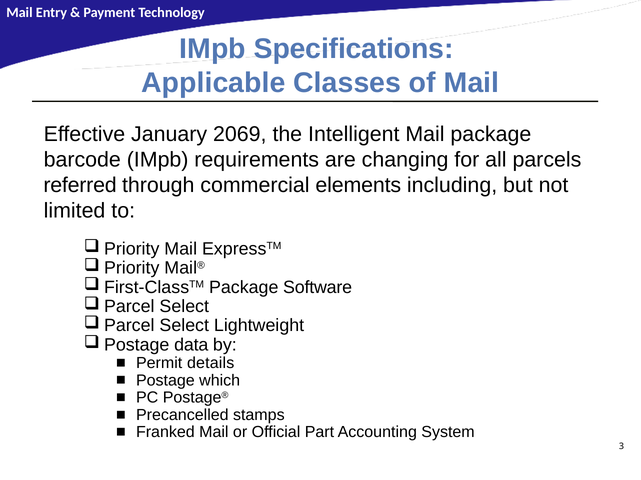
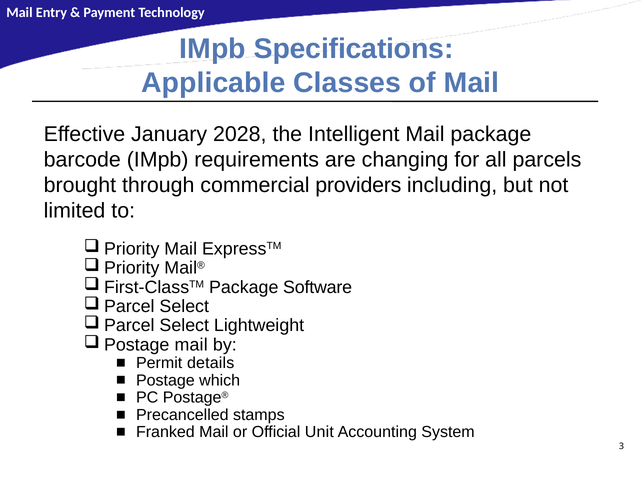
2069: 2069 -> 2028 (240, 134)
referred: referred -> brought (80, 186)
elements: elements -> providers (358, 186)
data: data -> mail (191, 345)
Part: Part -> Unit (319, 433)
